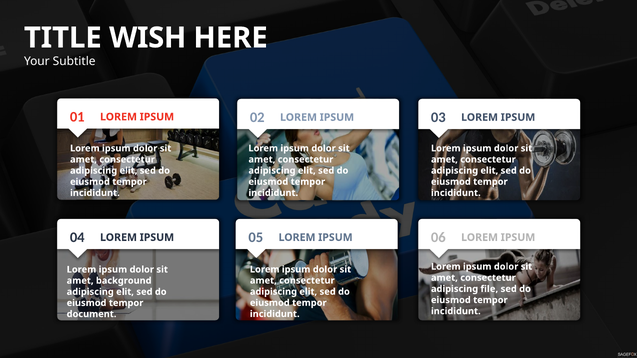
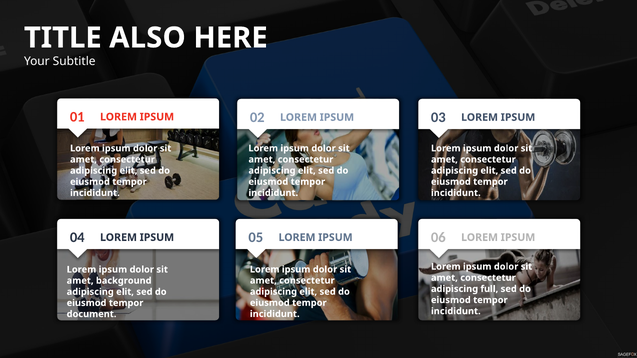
WISH: WISH -> ALSO (147, 38)
file: file -> full (489, 289)
